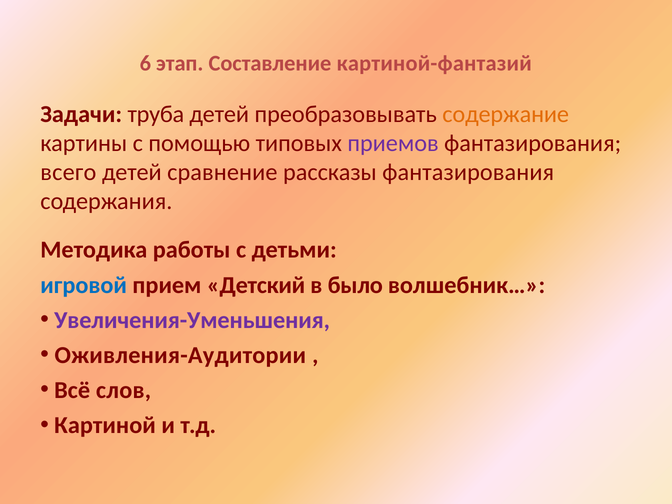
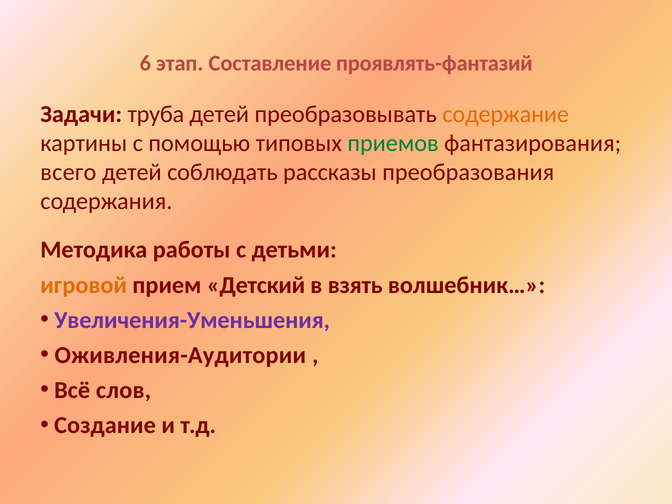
картиной-фантазий: картиной-фантазий -> проявлять-фантазий (434, 63)
приемов colour: purple -> green (393, 143)
сравнение: сравнение -> соблюдать (222, 172)
рассказы фантазирования: фантазирования -> преобразования (468, 172)
игровой colour: blue -> orange (84, 285)
было: было -> взять (355, 285)
Картиной: Картиной -> Создание (105, 425)
